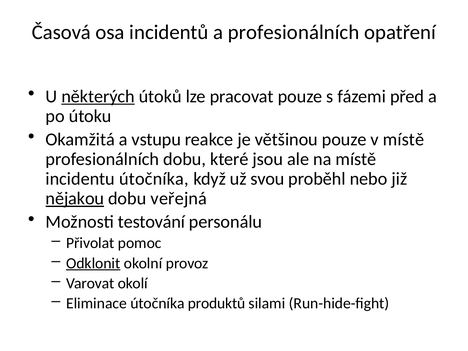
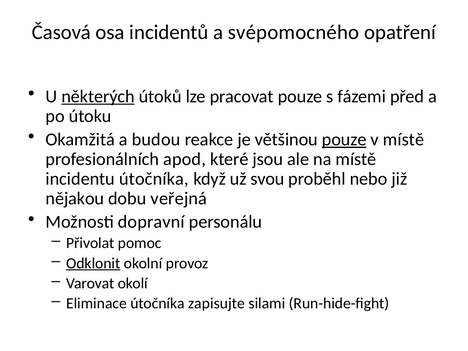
a profesionálních: profesionálních -> svépomocného (294, 32)
vstupu: vstupu -> budou (156, 139)
pouze underline: none -> present (344, 139)
profesionálních dobu: dobu -> apod (185, 159)
nějakou underline: present -> none (75, 198)
testování: testování -> dopravní (151, 222)
produktů: produktů -> zapisujte (217, 303)
